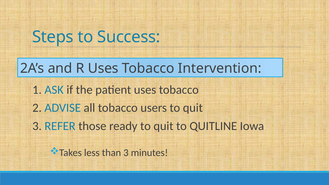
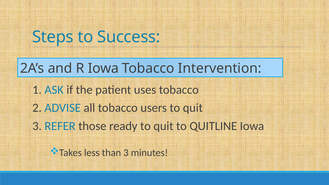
R Uses: Uses -> Iowa (103, 68)
